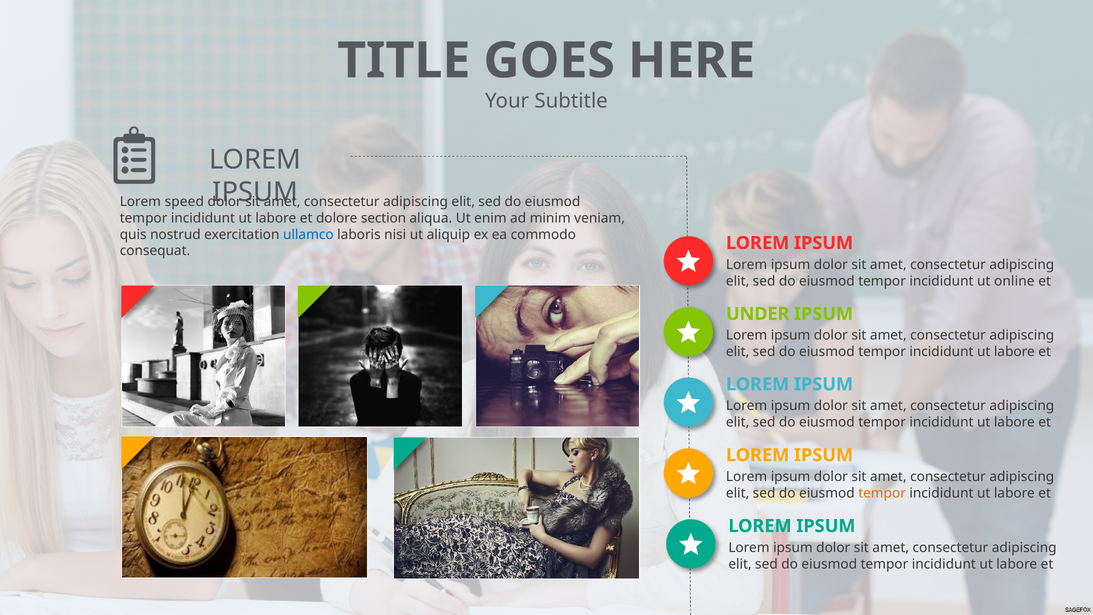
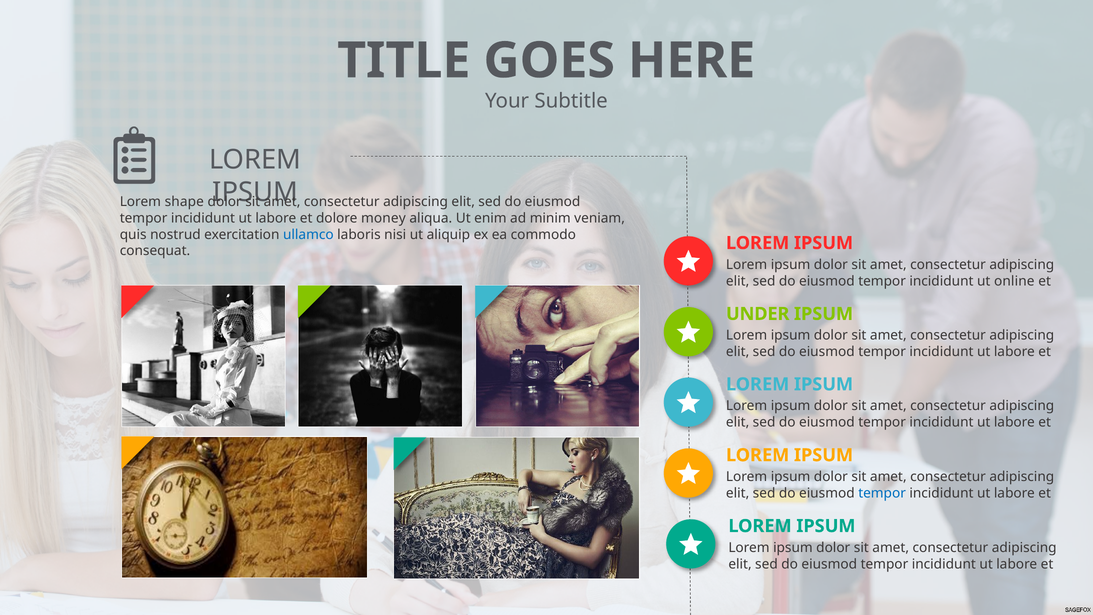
speed: speed -> shape (184, 202)
section: section -> money (383, 218)
tempor colour: orange -> blue (882, 493)
